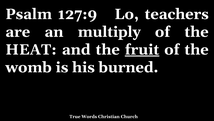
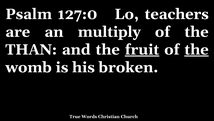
127:9: 127:9 -> 127:0 (77, 14)
HEAT: HEAT -> THAN (31, 49)
the underline: none -> present (197, 49)
burned: burned -> broken (128, 67)
